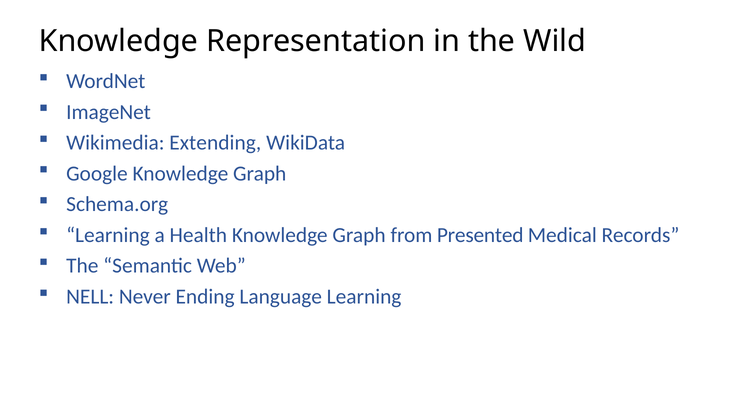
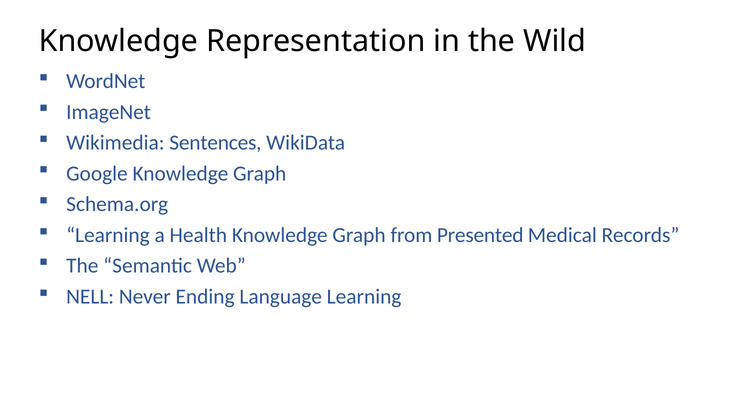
Extending: Extending -> Sentences (215, 143)
